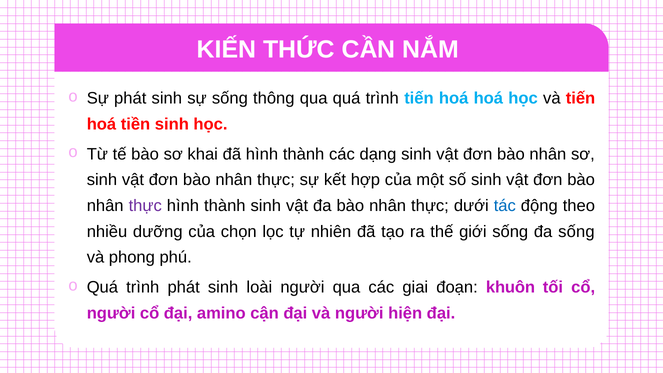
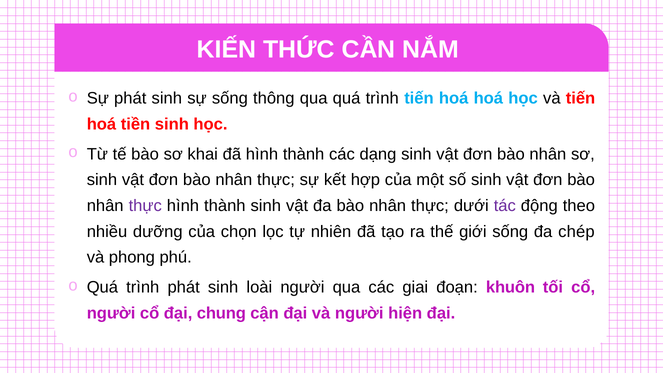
tác colour: blue -> purple (505, 206)
đa sống: sống -> chép (576, 232)
amino: amino -> chung (221, 313)
